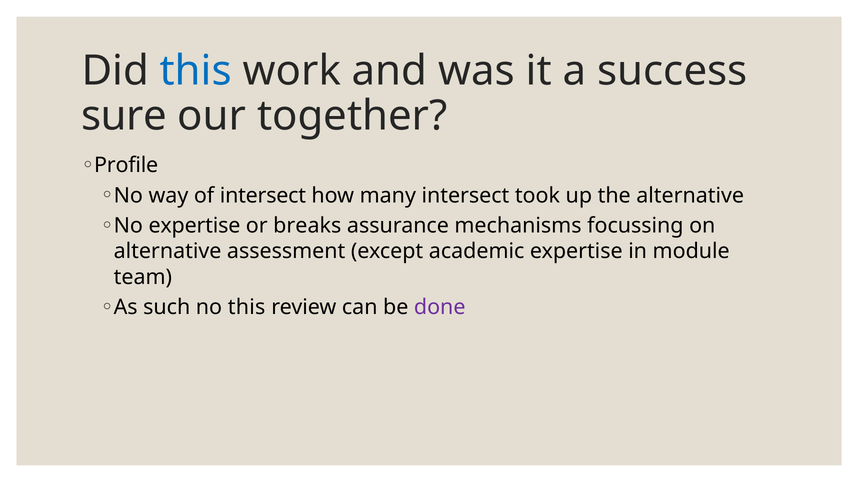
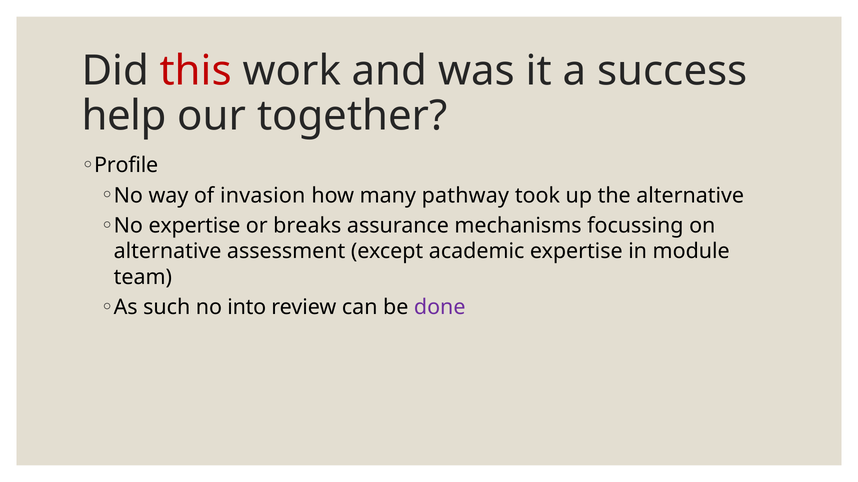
this colour: blue -> red (196, 71)
sure: sure -> help (124, 116)
of intersect: intersect -> invasion (263, 196)
many intersect: intersect -> pathway (465, 196)
no this: this -> into (247, 308)
